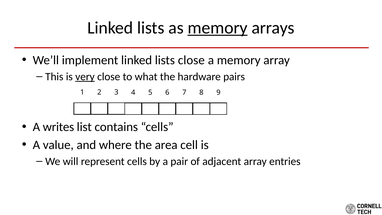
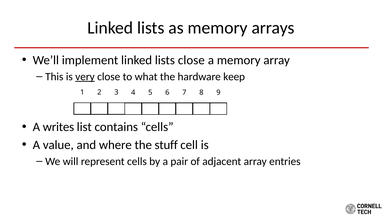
memory underline: present -> none (218, 28)
pairs: pairs -> keep (234, 77)
area: area -> stuff (166, 145)
